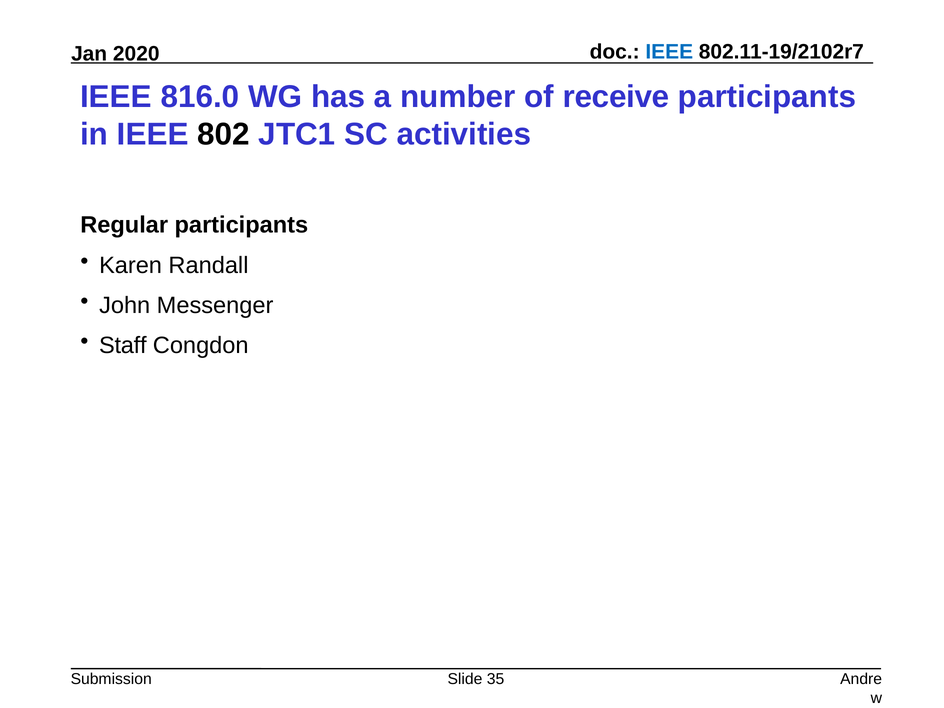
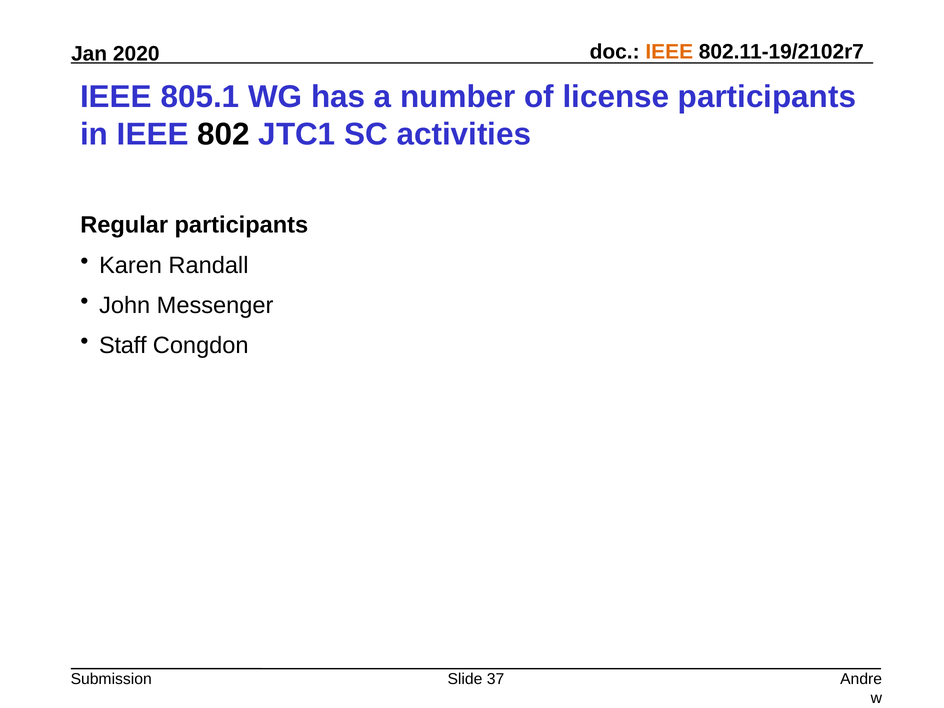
IEEE colour: blue -> orange (669, 52)
816.0: 816.0 -> 805.1 (200, 97)
receive: receive -> license (616, 97)
35: 35 -> 37 (496, 679)
